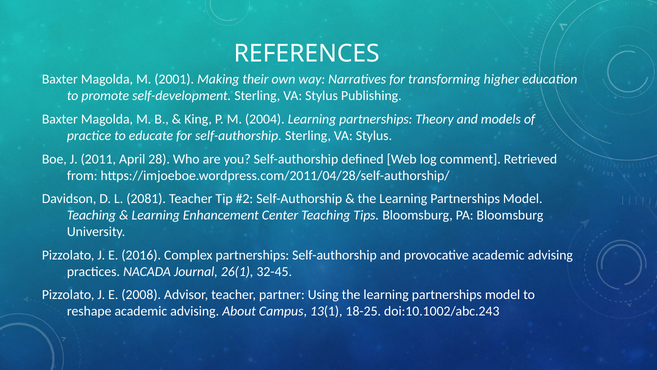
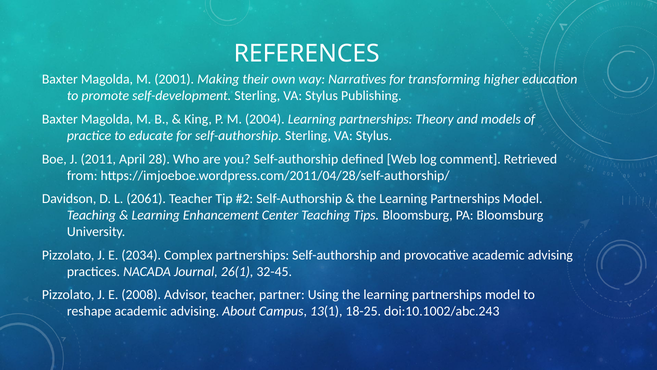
2081: 2081 -> 2061 (146, 199)
2016: 2016 -> 2034 (141, 255)
